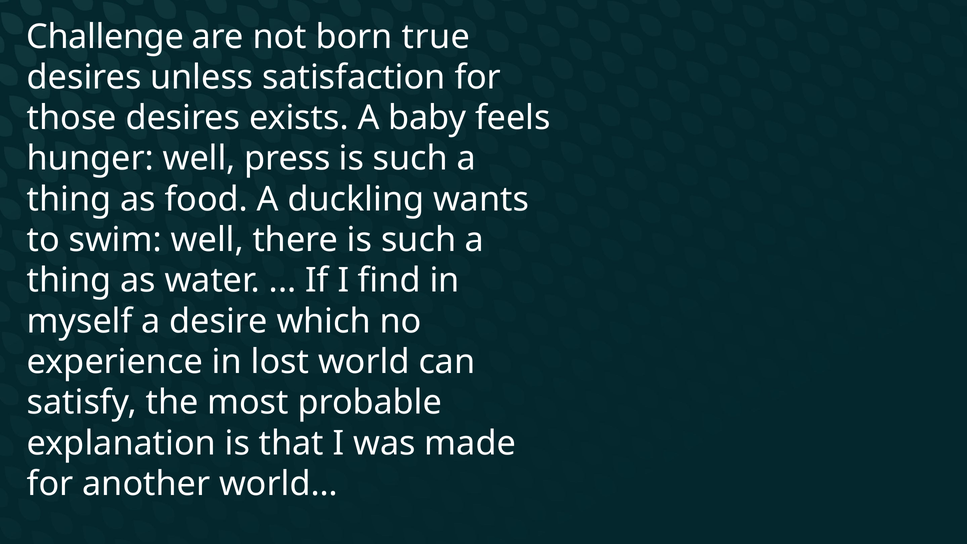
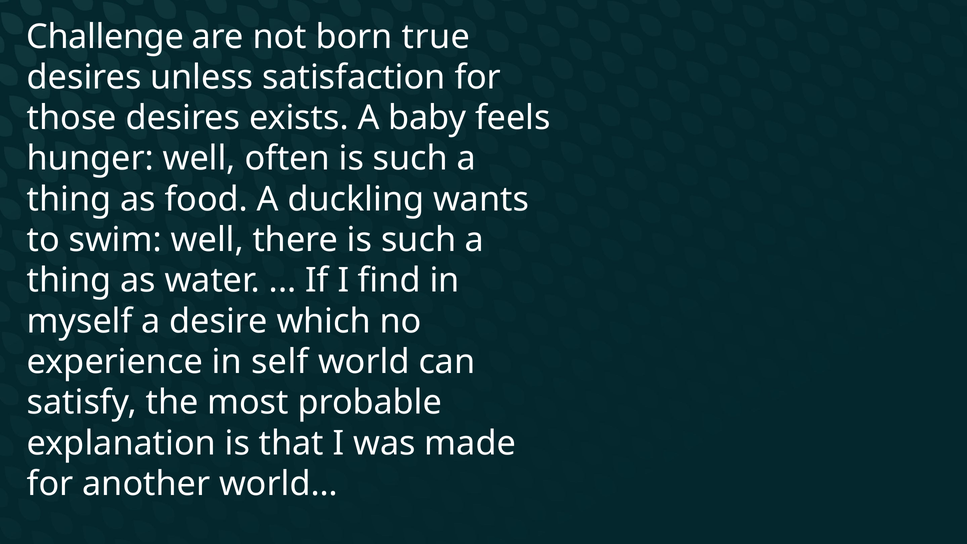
press: press -> often (287, 159)
lost: lost -> self (280, 362)
